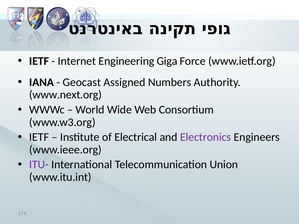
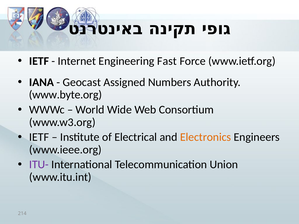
Giga: Giga -> Fast (167, 61)
www.next.org: www.next.org -> www.byte.org (65, 95)
Electronics colour: purple -> orange (206, 137)
